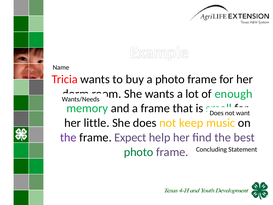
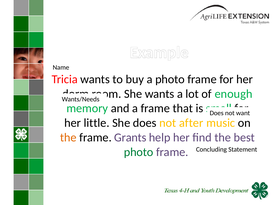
keep: keep -> after (191, 123)
the colour: purple -> orange (68, 137)
Expect: Expect -> Grants (130, 137)
